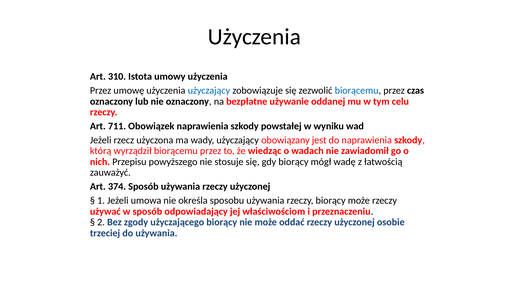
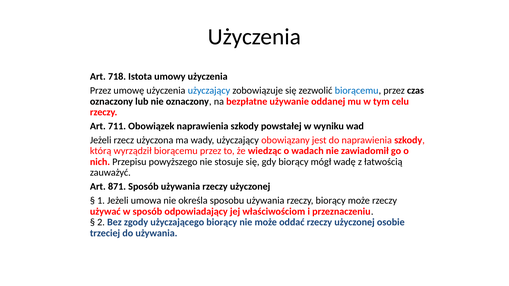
310: 310 -> 718 (117, 77)
374: 374 -> 871 (117, 187)
